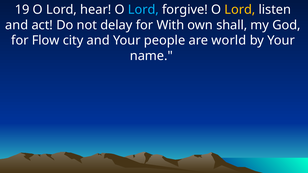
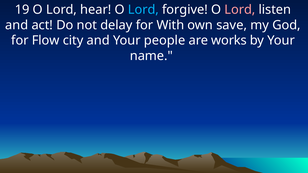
Lord colour: yellow -> pink (240, 10)
shall: shall -> save (232, 25)
world: world -> works (229, 41)
